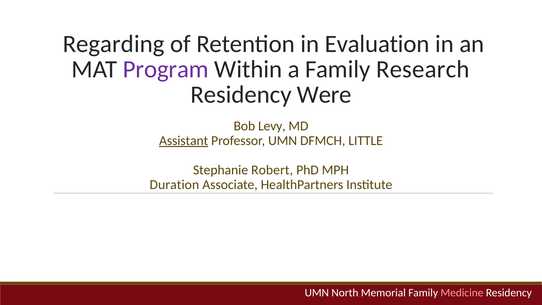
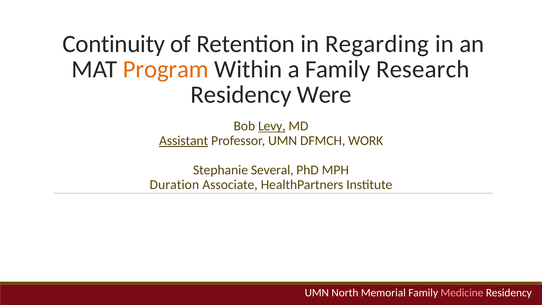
Regarding: Regarding -> Continuity (114, 44)
Evaluation: Evaluation -> Regarding (377, 44)
Program colour: purple -> orange (166, 69)
Levy underline: none -> present (272, 126)
LITTLE: LITTLE -> WORK (366, 141)
Robert: Robert -> Several (272, 170)
